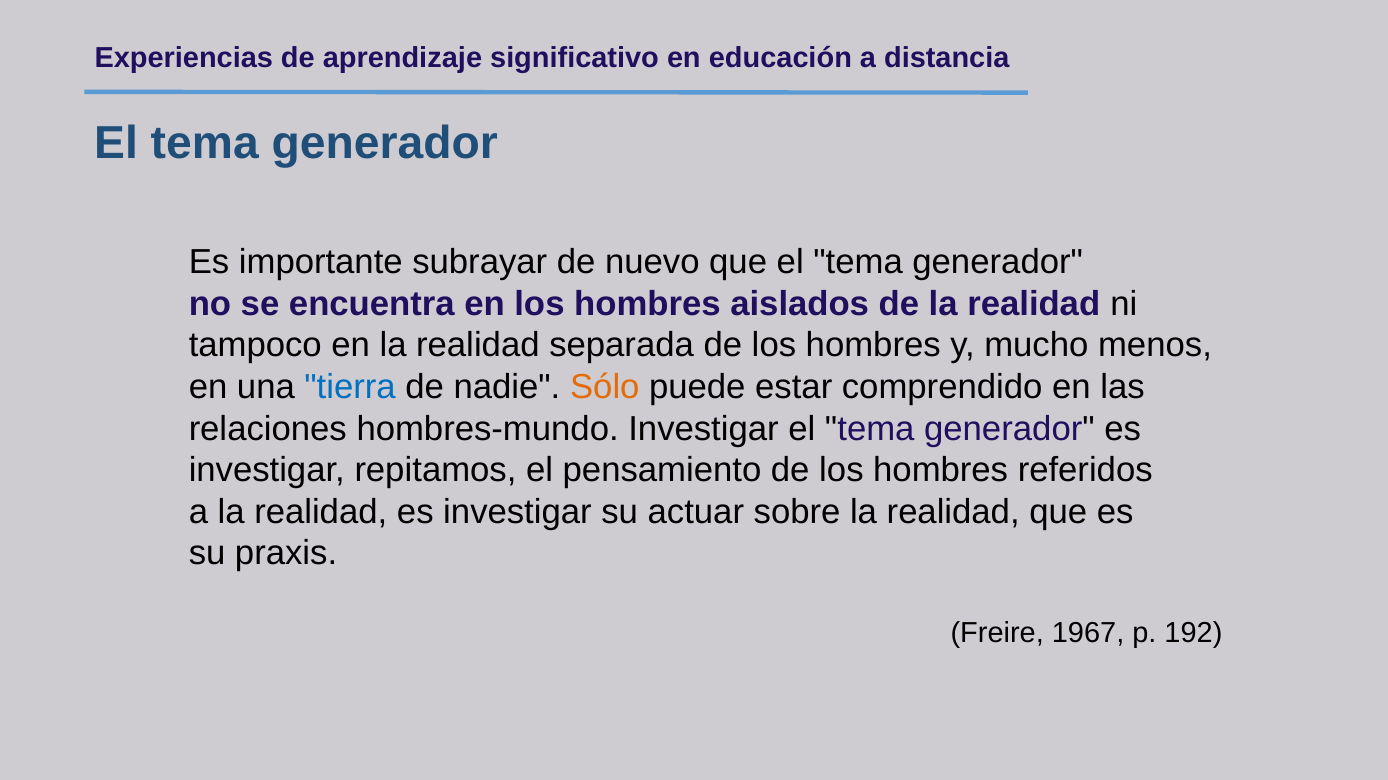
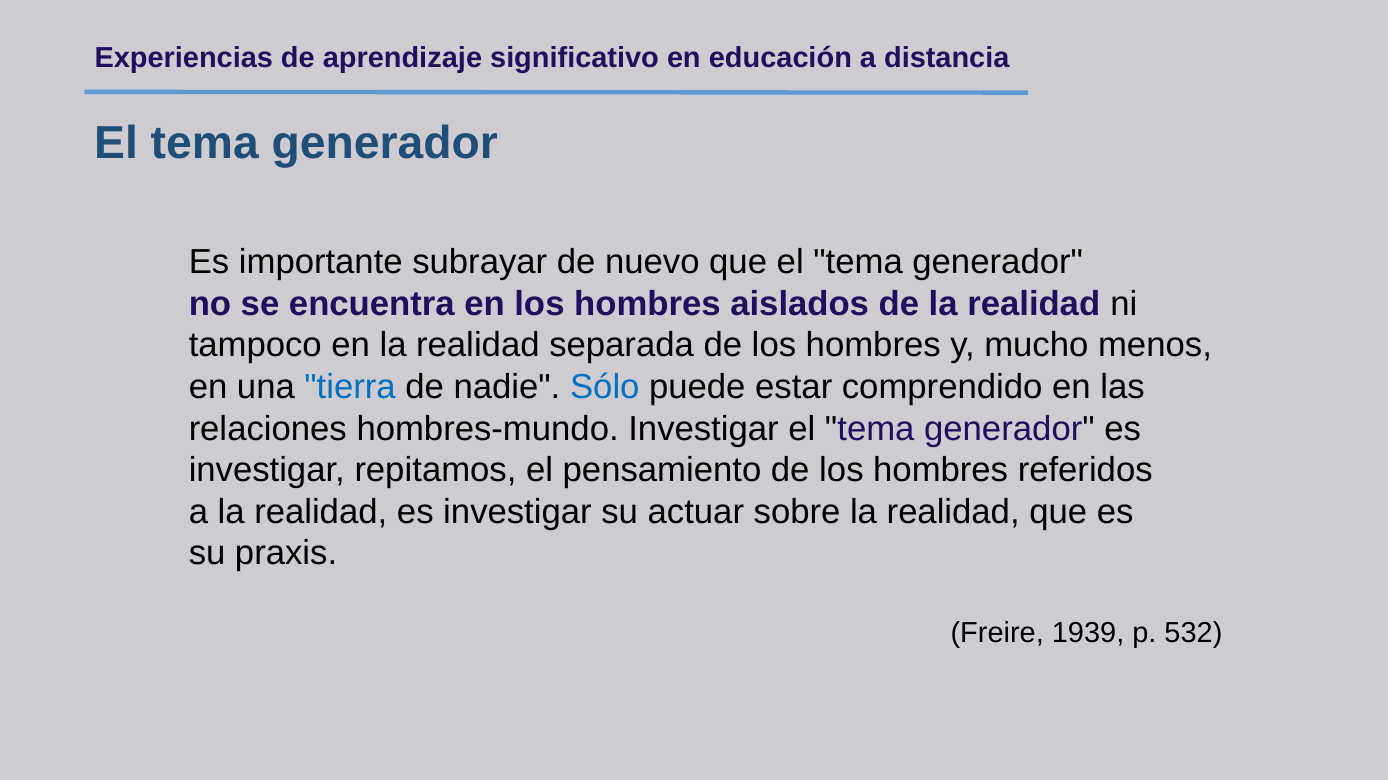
Sólo colour: orange -> blue (605, 387)
1967: 1967 -> 1939 (1088, 633)
192: 192 -> 532 (1193, 633)
